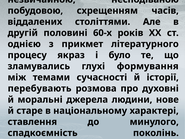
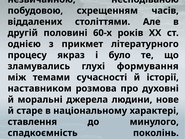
перебувають: перебувають -> наставником (40, 88)
